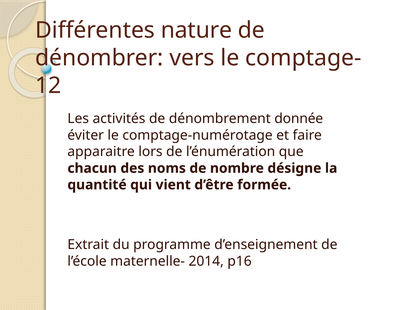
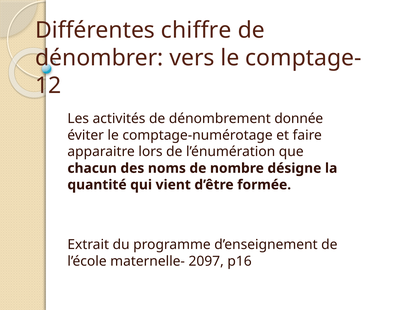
nature: nature -> chiffre (196, 30)
2014: 2014 -> 2097 (206, 262)
